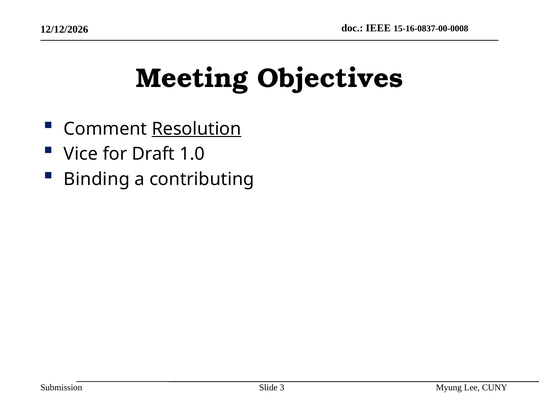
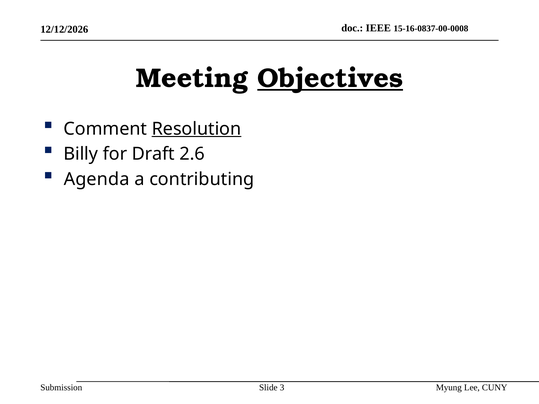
Objectives underline: none -> present (330, 78)
Vice: Vice -> Billy (81, 154)
1.0: 1.0 -> 2.6 (192, 154)
Binding: Binding -> Agenda (97, 179)
